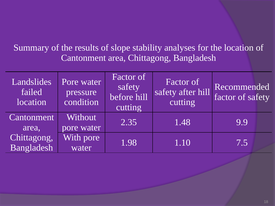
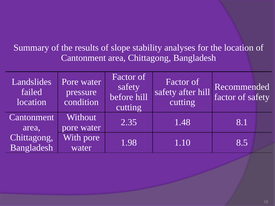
9.9: 9.9 -> 8.1 (242, 123)
7.5: 7.5 -> 8.5 (242, 143)
